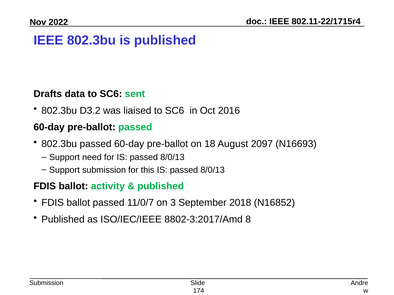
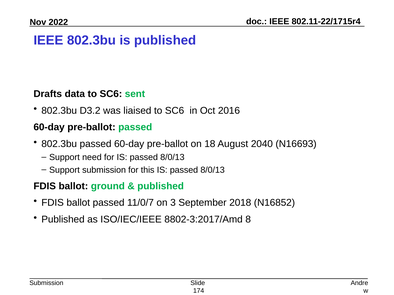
2097: 2097 -> 2040 (262, 144)
activity: activity -> ground (108, 186)
